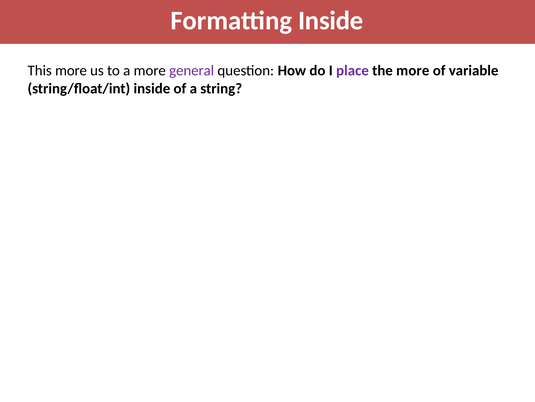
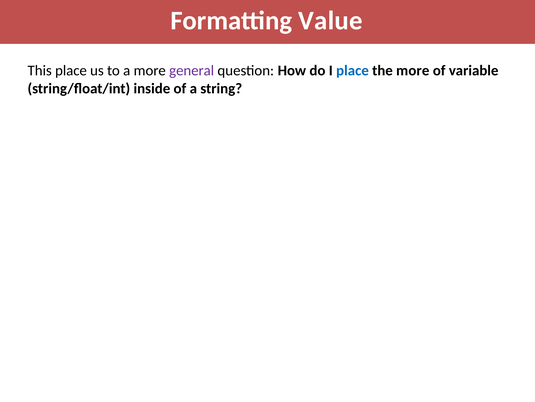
Formatting Inside: Inside -> Value (330, 21)
This more: more -> place (71, 71)
place colour: purple -> blue (352, 71)
